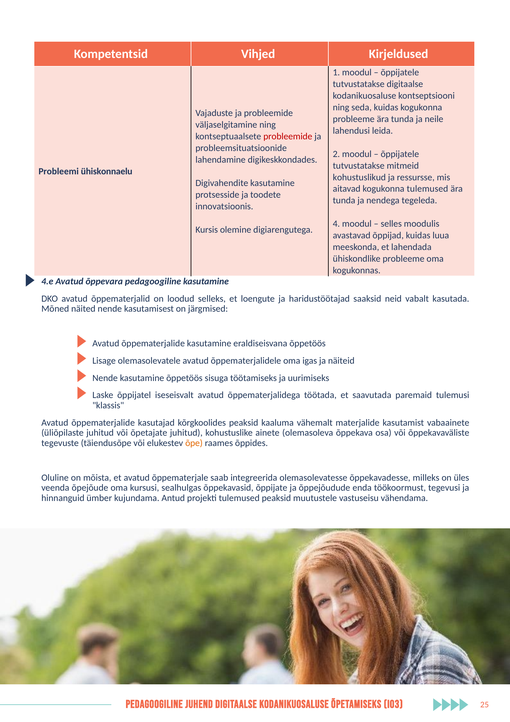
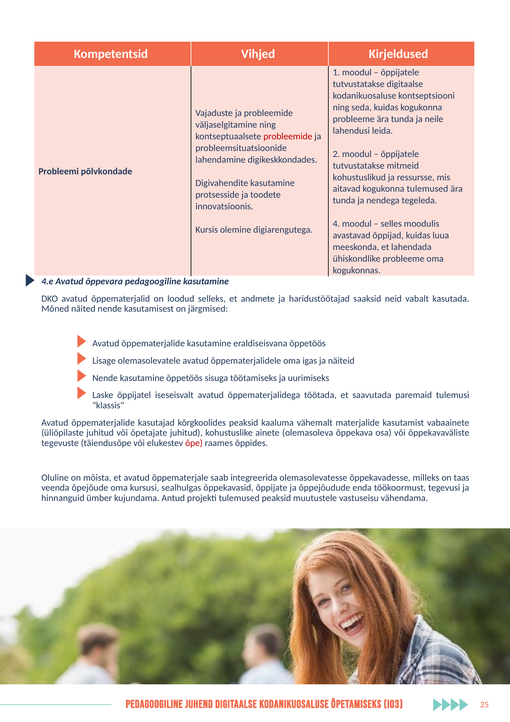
ühiskonnaelu: ühiskonnaelu -> põlvkondade (107, 171)
loengute: loengute -> andmete (258, 298)
õpe colour: orange -> red (194, 443)
üles: üles -> taas (462, 477)
